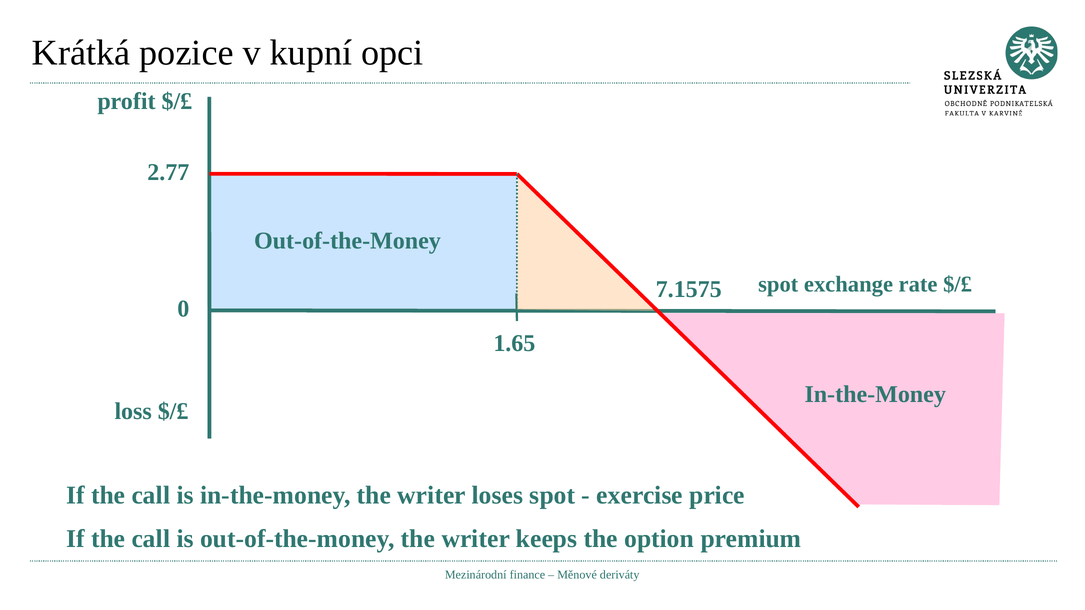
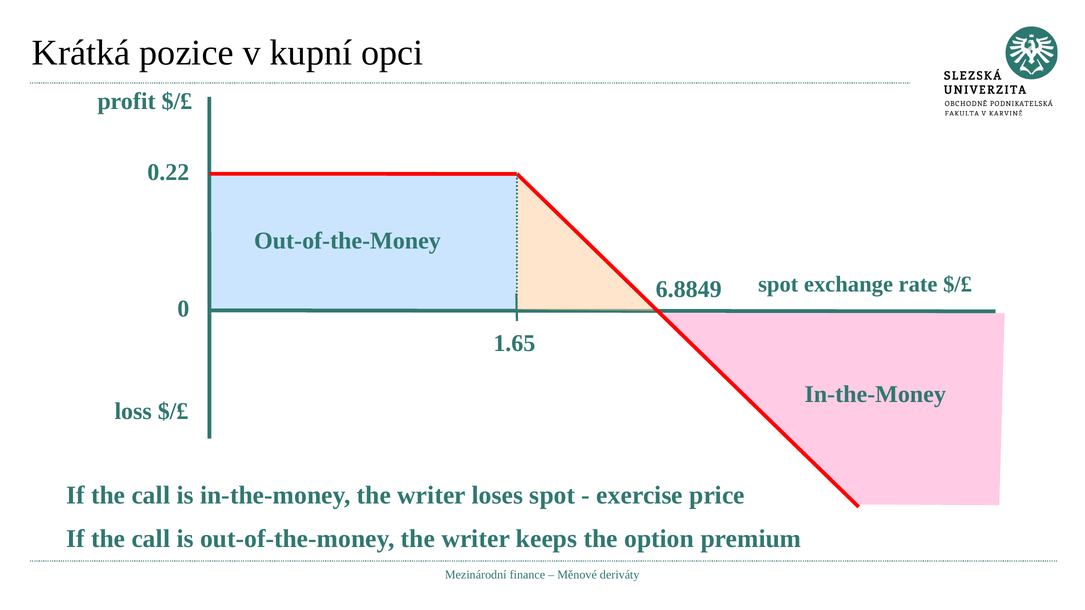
2.77: 2.77 -> 0.22 (168, 172)
7.1575: 7.1575 -> 6.8849 (689, 289)
